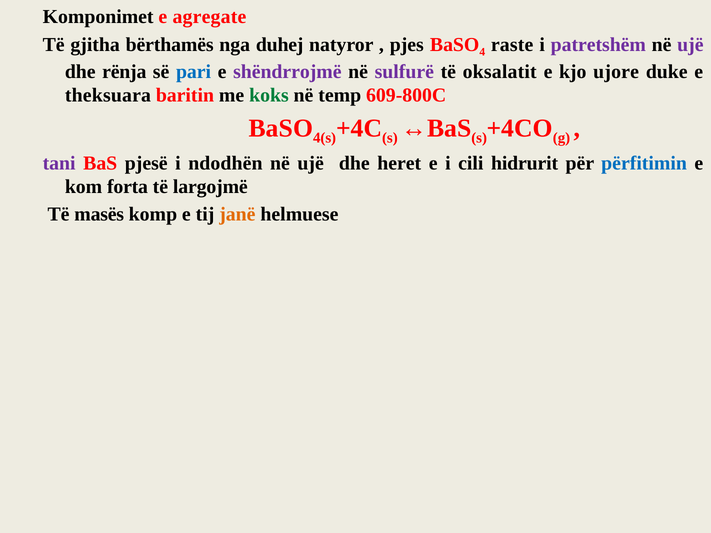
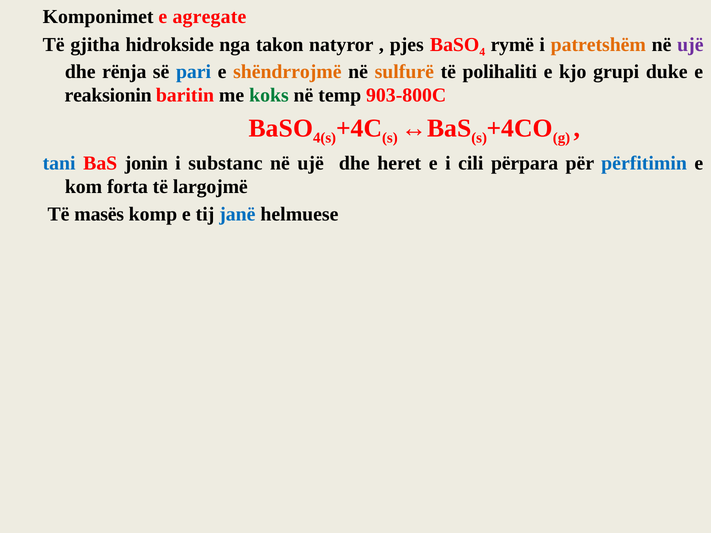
bërthamës: bërthamës -> hidrokside (170, 45)
duhej: duhej -> takon (280, 45)
raste: raste -> rymë (512, 45)
patretshëm colour: purple -> orange (598, 45)
shëndrrojmë colour: purple -> orange (287, 72)
sulfurë colour: purple -> orange (404, 72)
oksalatit: oksalatit -> polihaliti (500, 72)
ujore: ujore -> grupi (616, 72)
theksuara: theksuara -> reaksionin (108, 95)
609-800C: 609-800C -> 903-800C (406, 95)
tani colour: purple -> blue (59, 163)
pjesë: pjesë -> jonin (146, 163)
ndodhën: ndodhën -> substanc (225, 163)
hidrurit: hidrurit -> përpara (525, 163)
janë colour: orange -> blue (237, 215)
